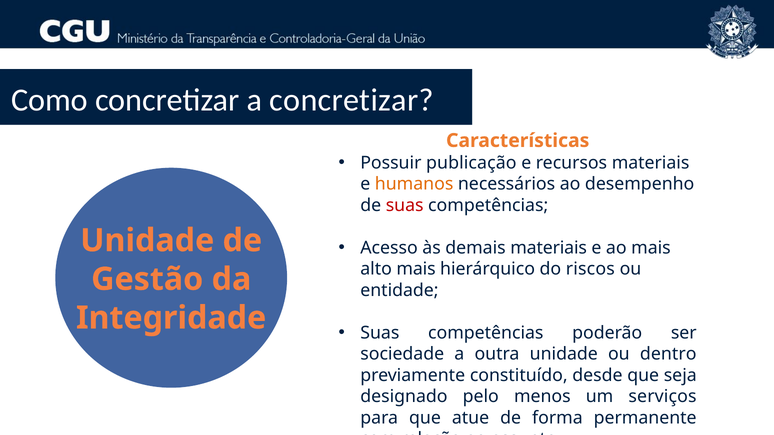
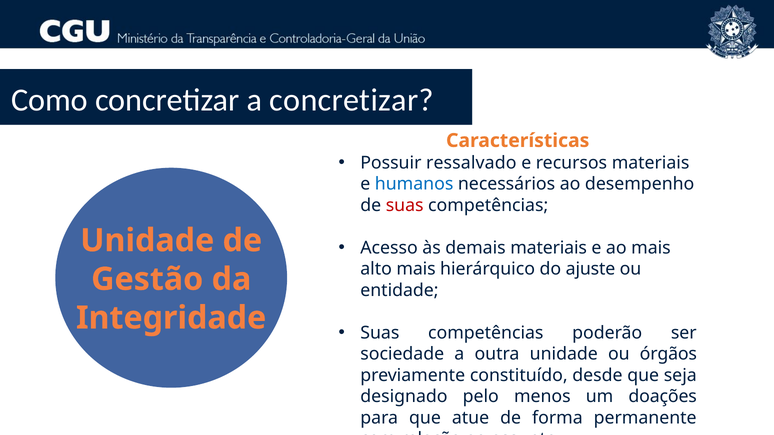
publicação: publicação -> ressalvado (471, 163)
humanos colour: orange -> blue (414, 184)
riscos: riscos -> ajuste (591, 269)
dentro: dentro -> órgãos (668, 354)
serviços: serviços -> doações (663, 397)
